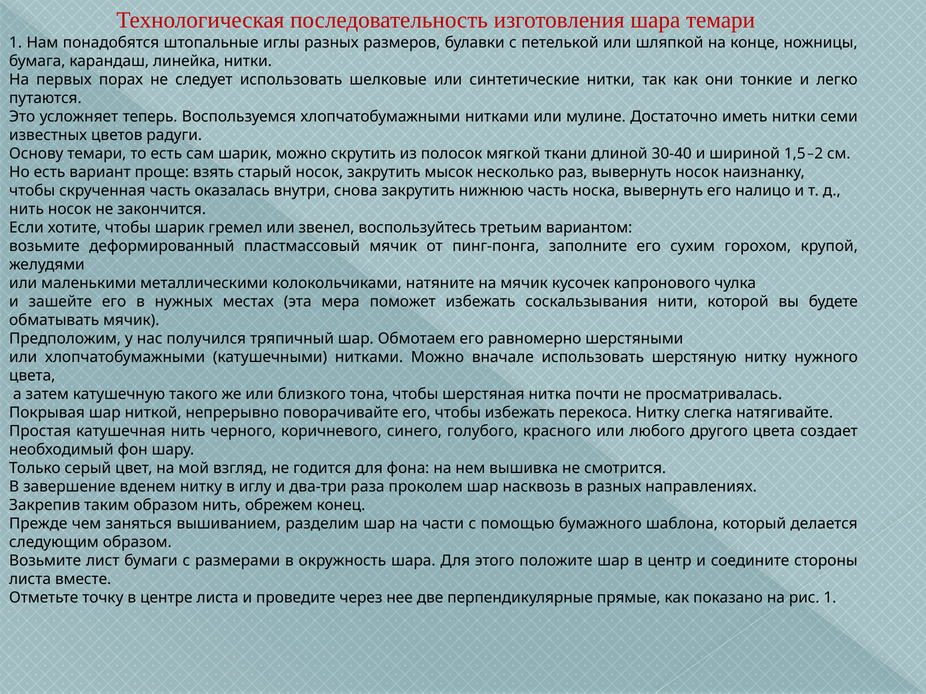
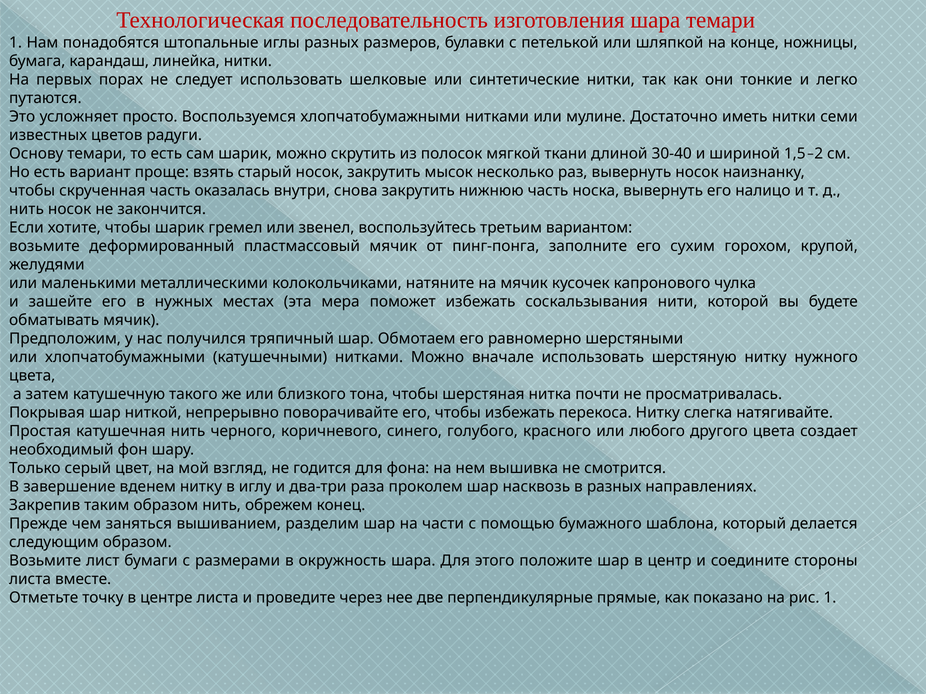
теперь: теперь -> просто (150, 117)
